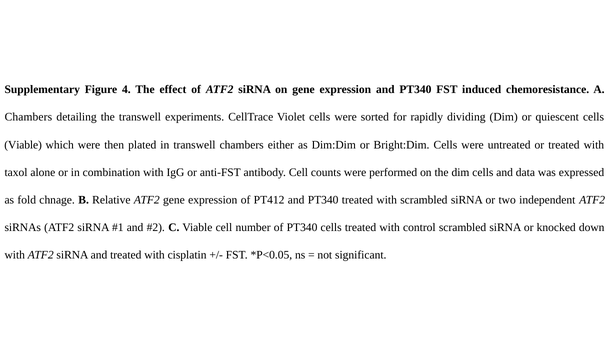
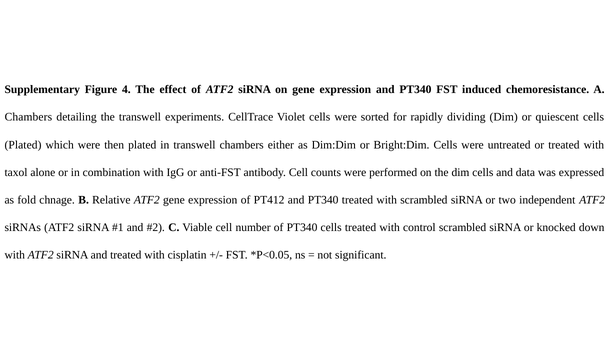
Viable: Viable -> Plated (23, 145)
